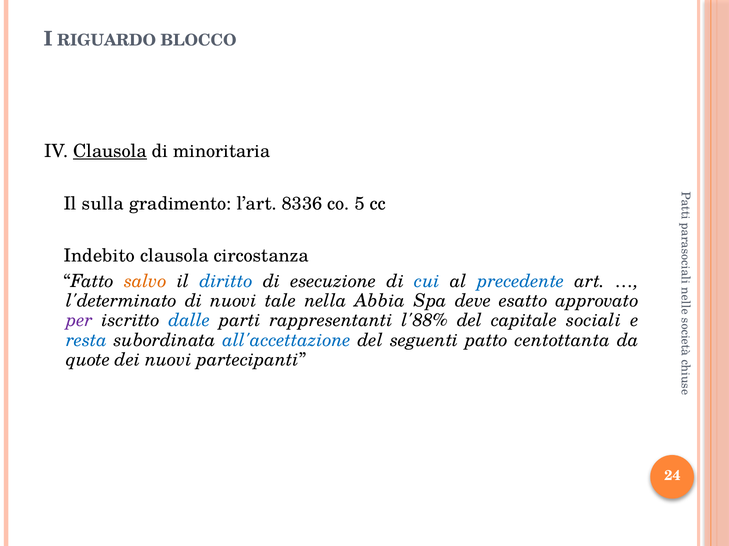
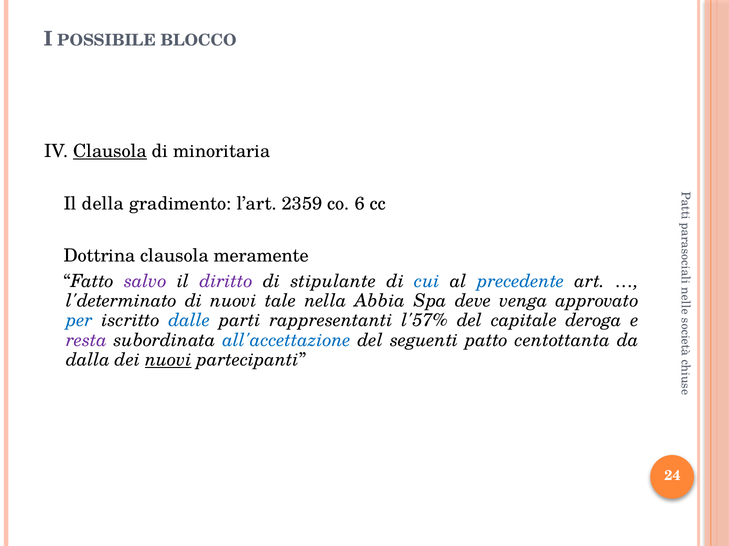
RIGUARDO: RIGUARDO -> POSSIBILE (107, 40)
sulla: sulla -> della (103, 204)
8336: 8336 -> 2359 (302, 204)
5: 5 -> 6 (360, 204)
Indebito: Indebito -> Dottrina (99, 256)
circostanza: circostanza -> meramente (261, 256)
salvo colour: orange -> purple (146, 281)
diritto colour: blue -> purple (226, 281)
esecuzione: esecuzione -> stipulante (334, 281)
esatto: esatto -> venga (524, 301)
per colour: purple -> blue (80, 321)
l'88%: l'88% -> l'57% (425, 321)
sociali: sociali -> deroga (594, 321)
resta colour: blue -> purple (87, 341)
quote: quote -> dalla (88, 360)
nuovi underline: none -> present (168, 360)
